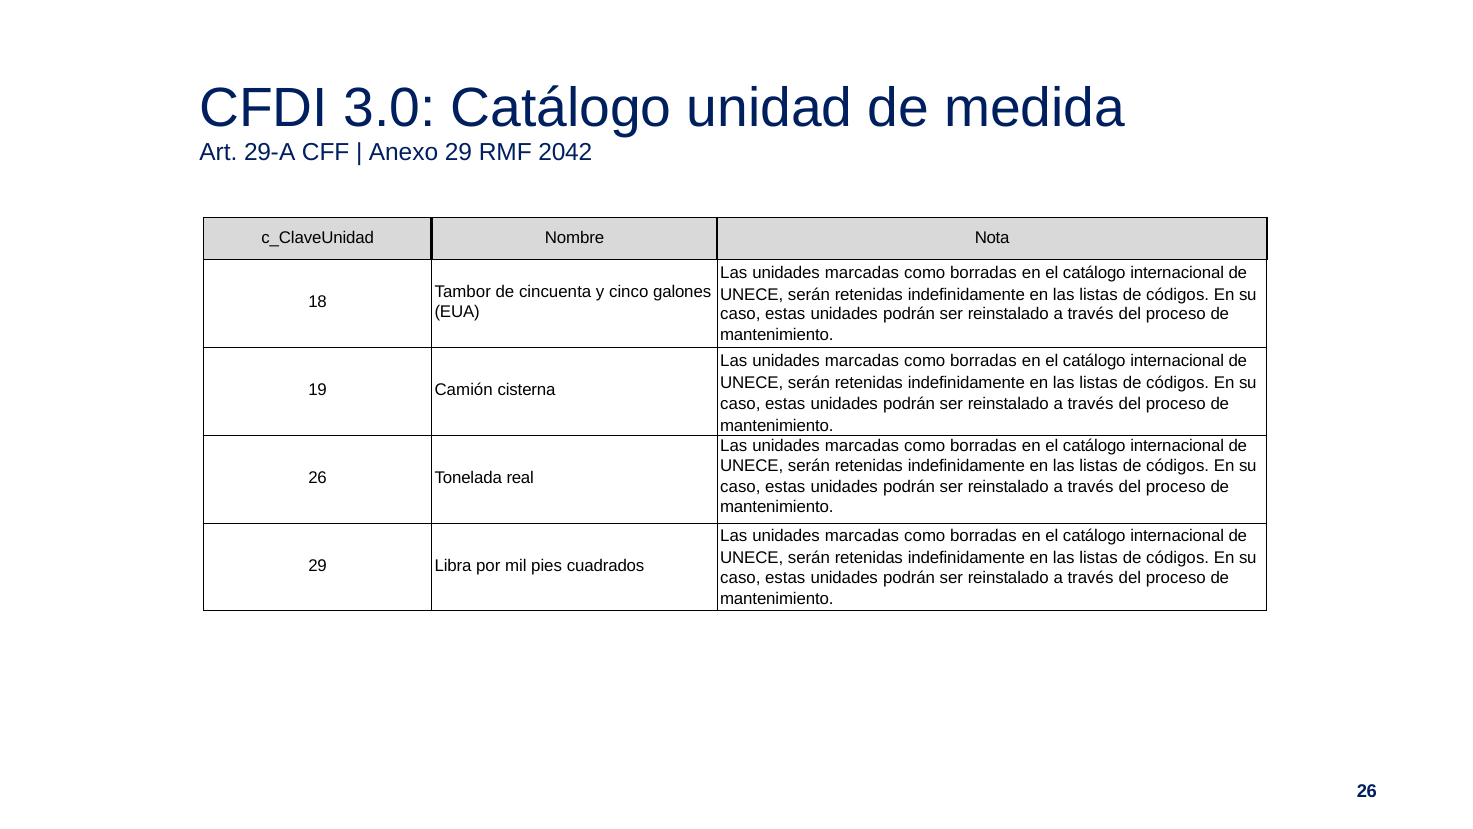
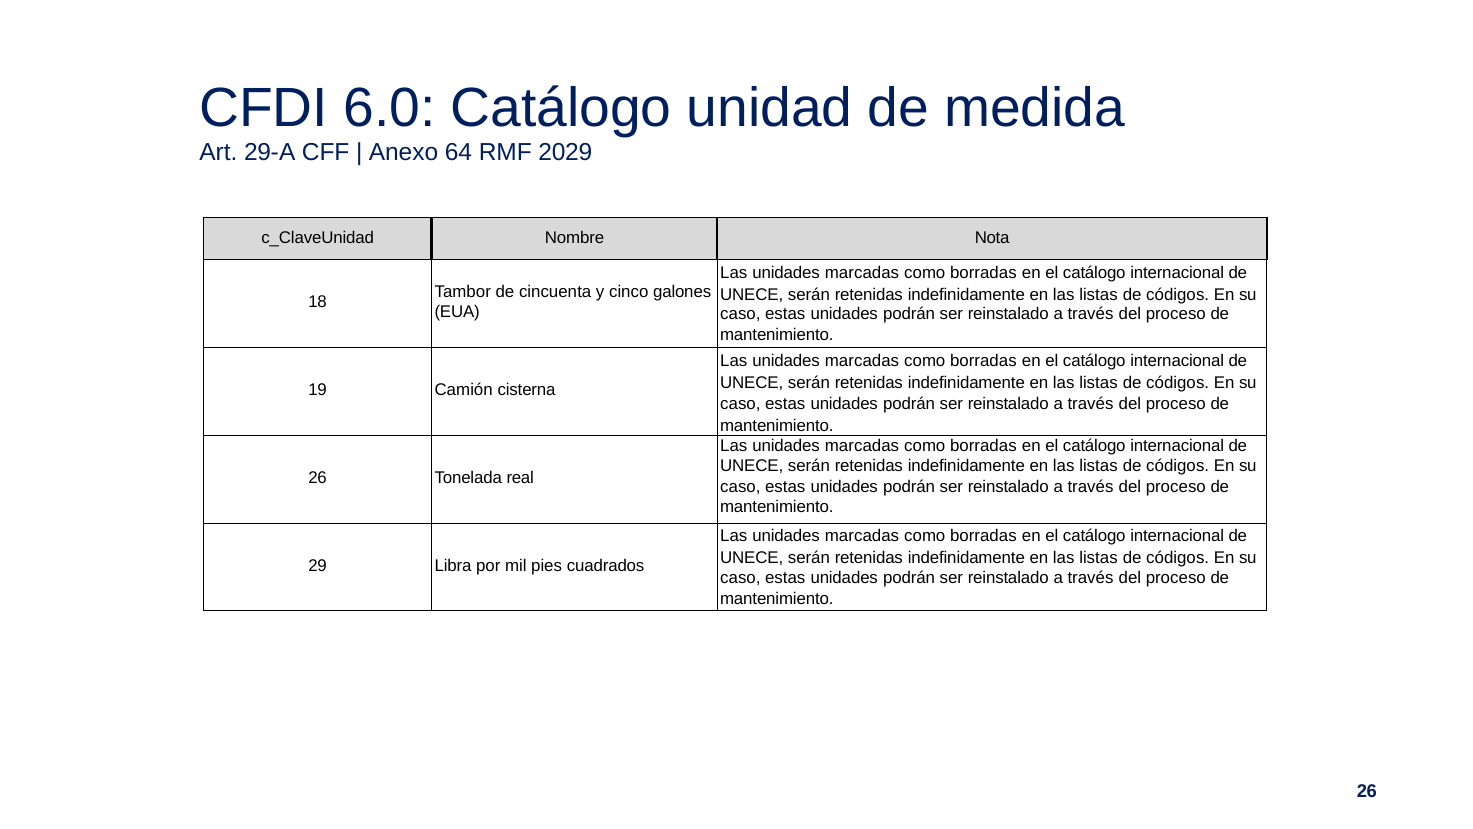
3.0: 3.0 -> 6.0 (389, 108)
Anexo 29: 29 -> 64 (459, 153)
2042: 2042 -> 2029 (565, 153)
